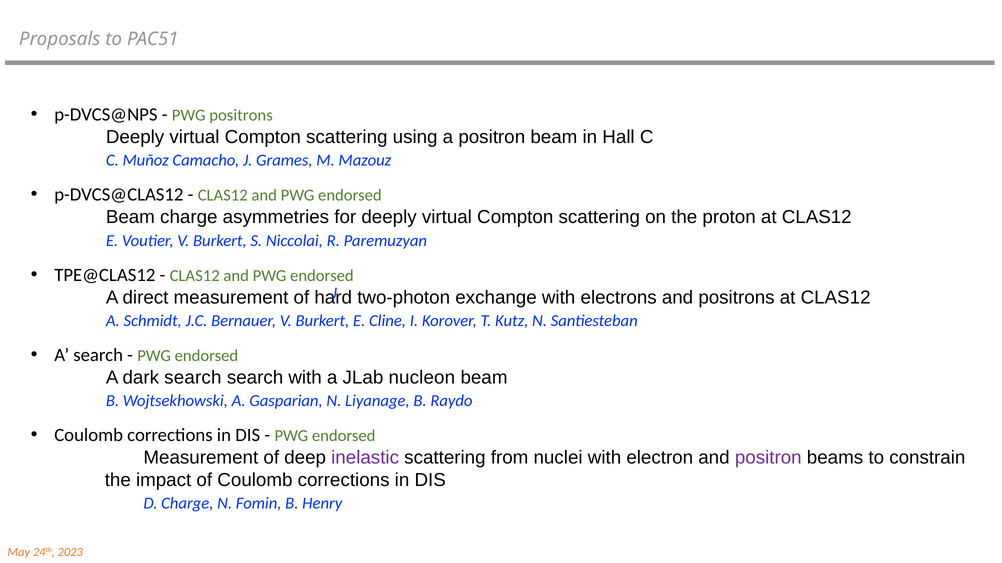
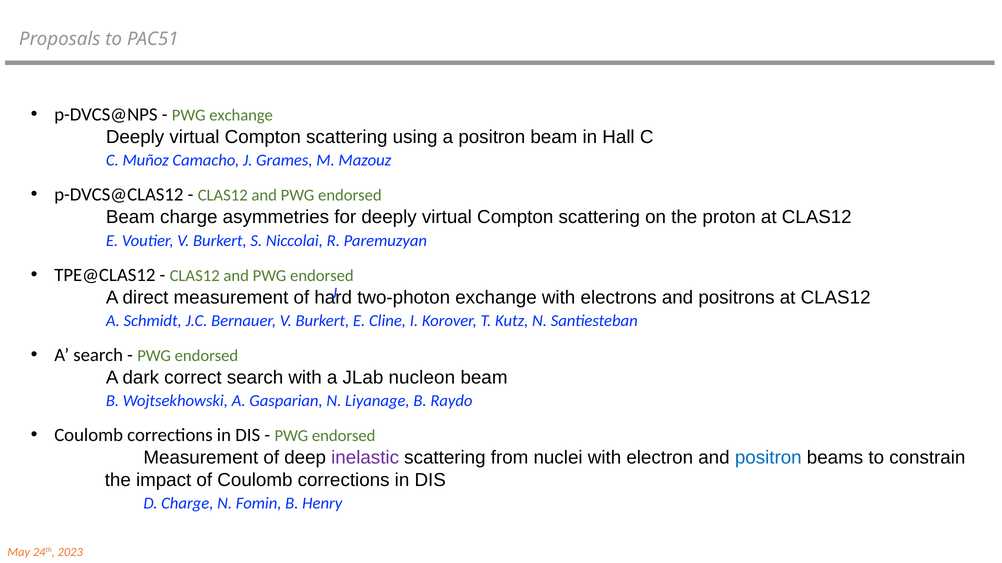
PWG positrons: positrons -> exchange (241, 116)
dark search: search -> correct (193, 378)
positron colour: purple -> blue (768, 458)
